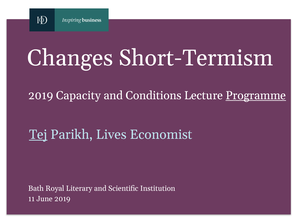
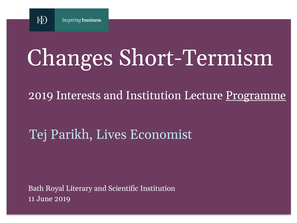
Capacity: Capacity -> Interests (78, 95)
and Conditions: Conditions -> Institution (153, 95)
Tej underline: present -> none (38, 134)
